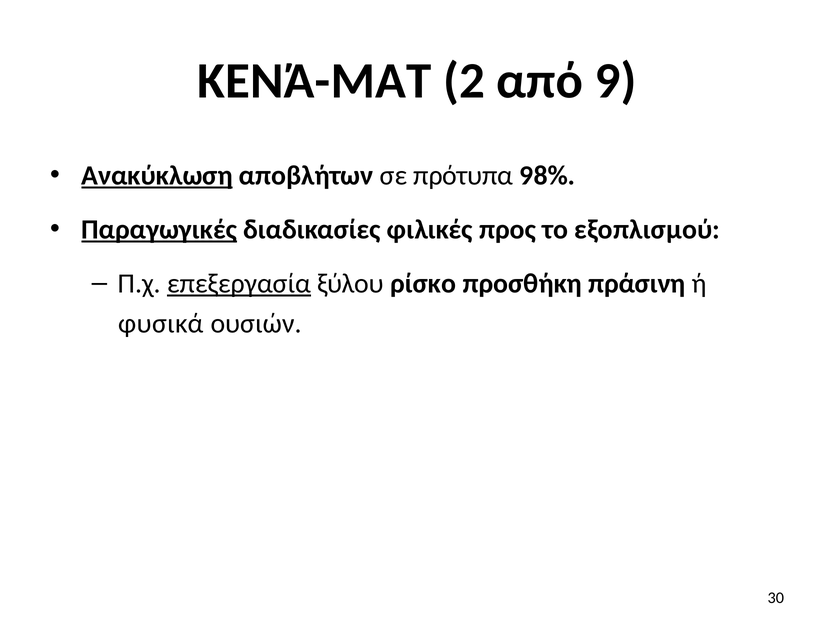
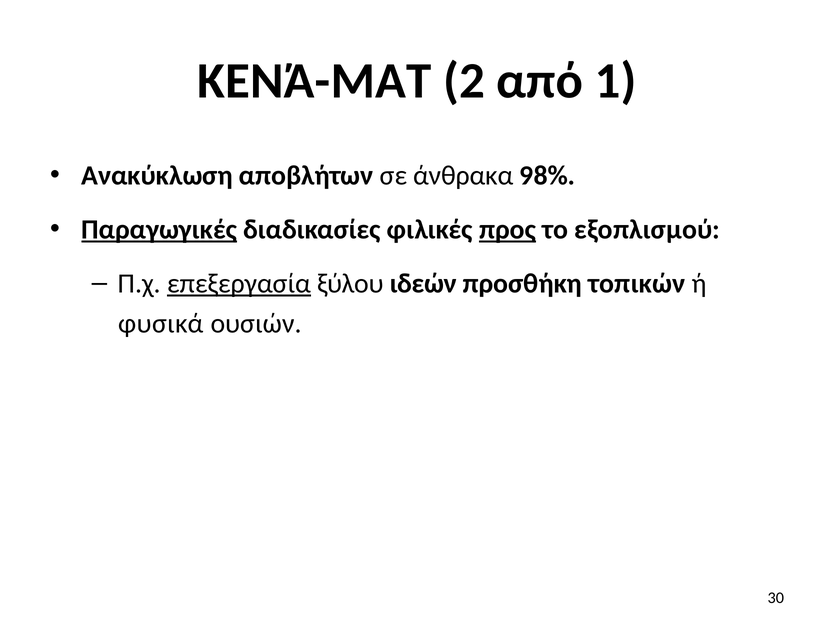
9: 9 -> 1 (616, 81)
Ανακύκλωση underline: present -> none (157, 175)
πρότυπα: πρότυπα -> άνθρακα (463, 175)
προς underline: none -> present (508, 229)
ρίσκο: ρίσκο -> ιδεών (423, 283)
πράσινη: πράσινη -> τοπικών (637, 283)
